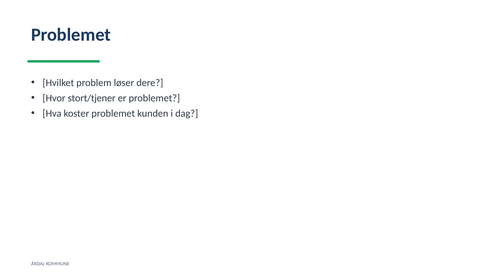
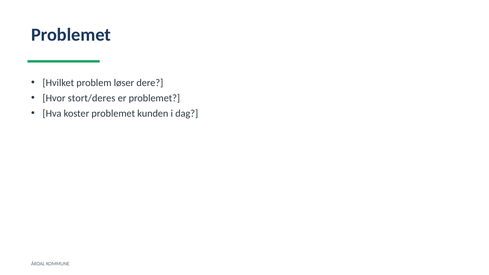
stort/tjener: stort/tjener -> stort/deres (92, 98)
